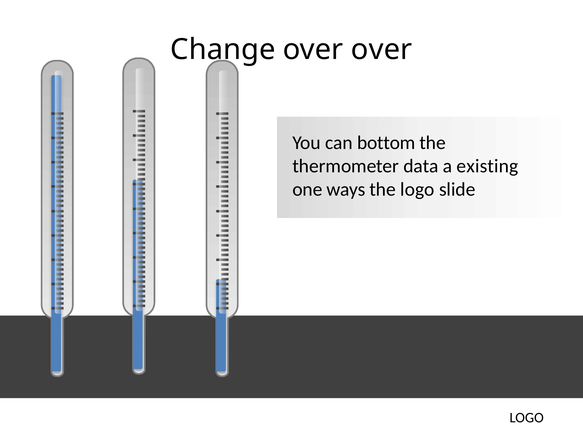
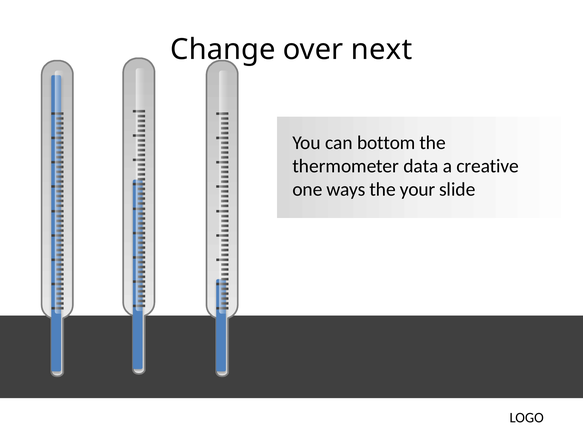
over over: over -> next (382, 50)
existing: existing -> creative (488, 166)
the logo: logo -> your (417, 190)
